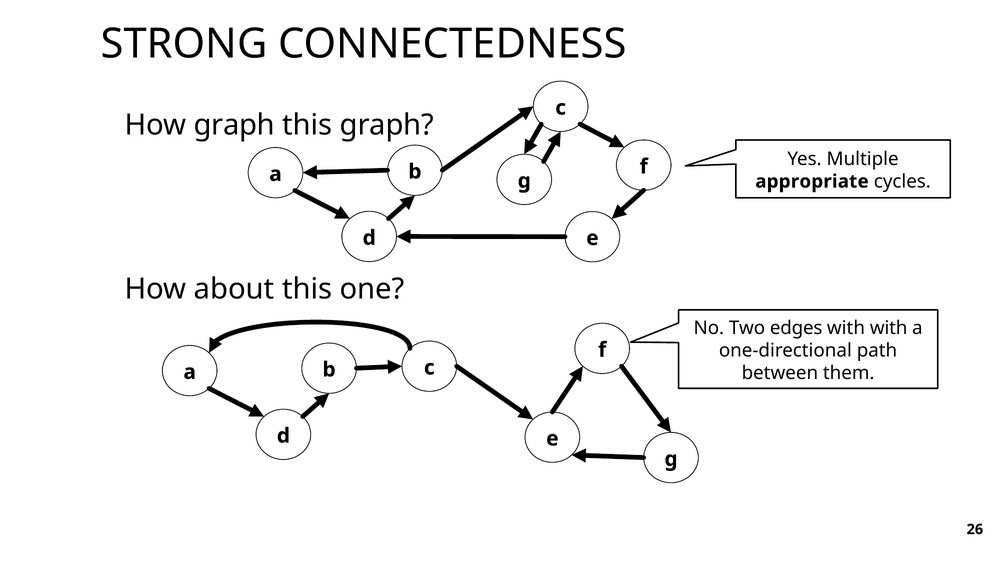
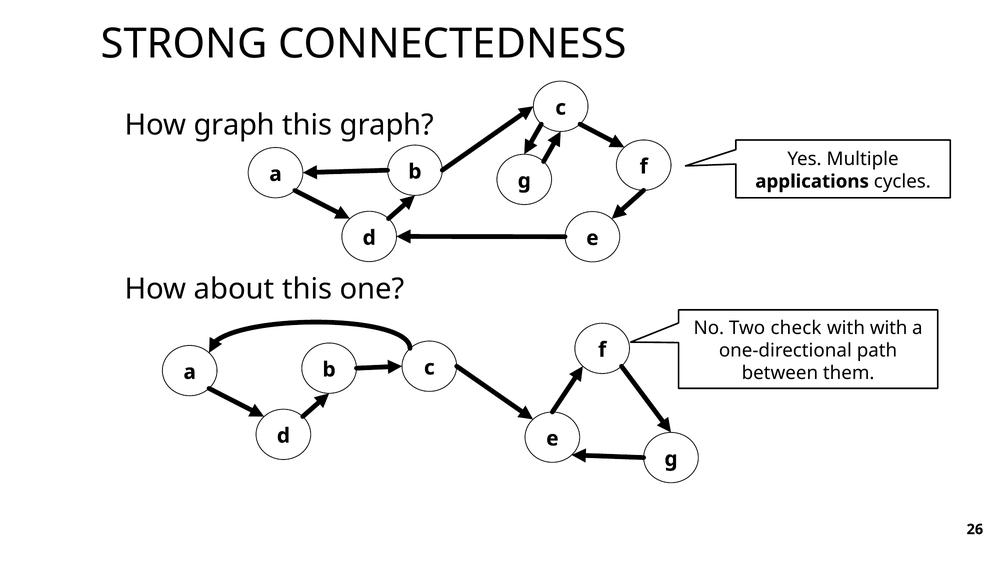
appropriate: appropriate -> applications (812, 181)
edges: edges -> check (796, 328)
